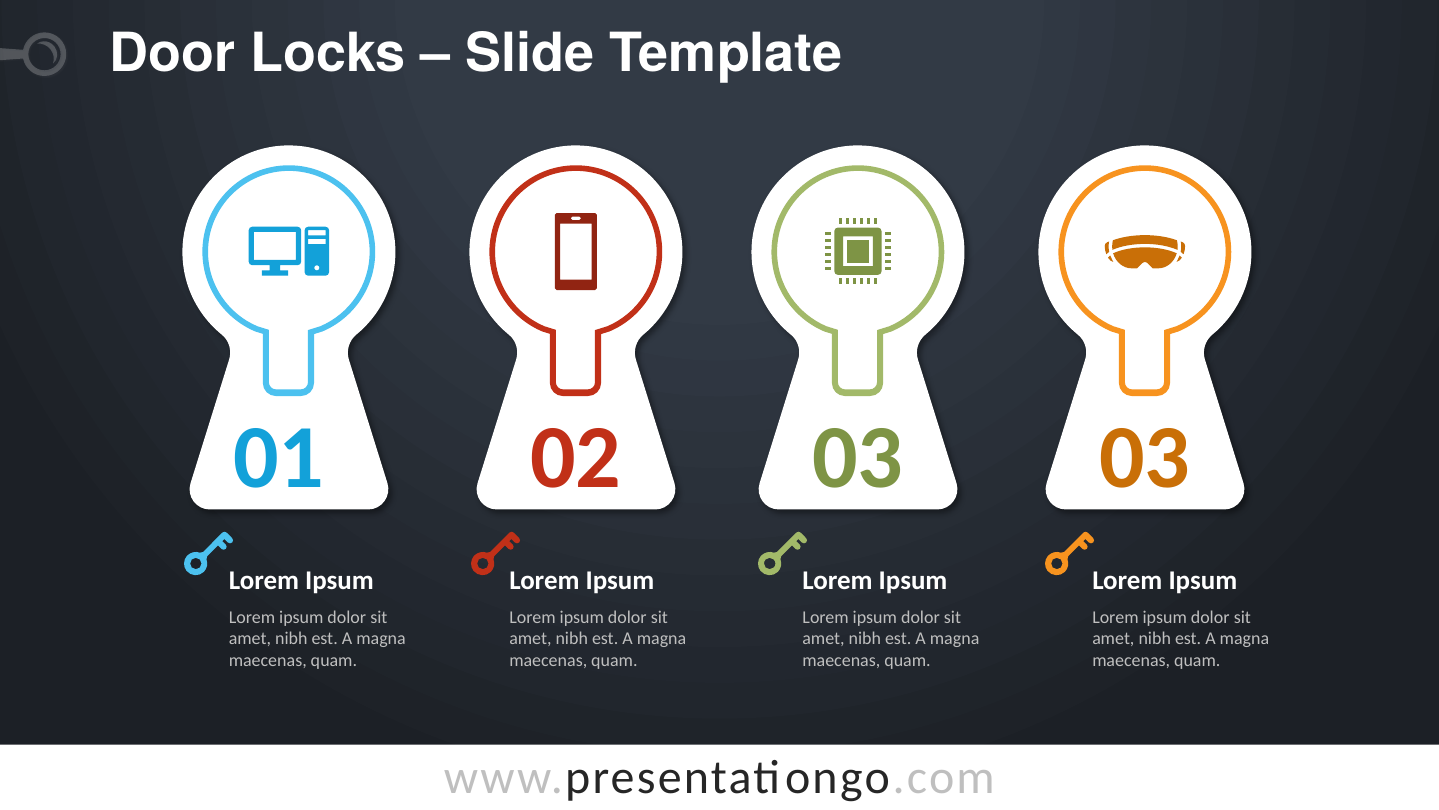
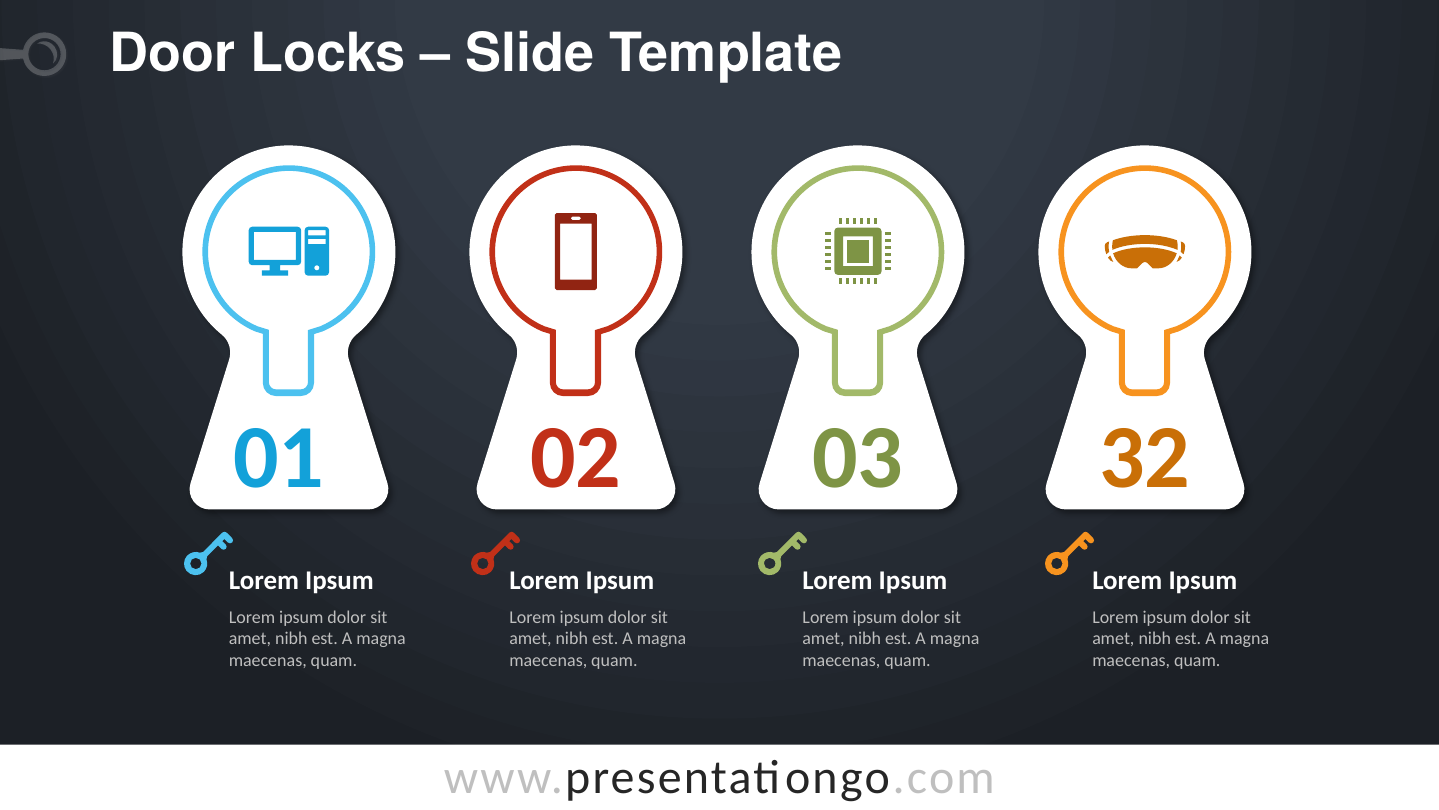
01 03: 03 -> 32 (1145, 457)
